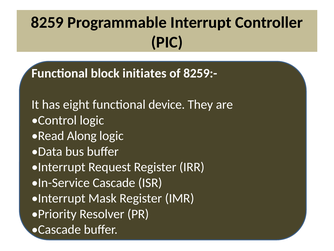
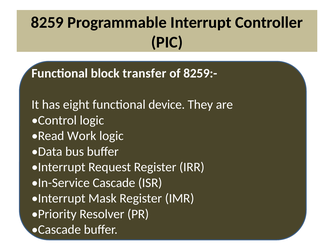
initiates: initiates -> transfer (144, 73)
Along: Along -> Work (82, 136)
